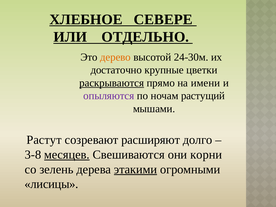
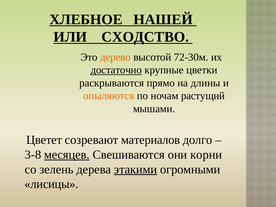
СЕВЕРЕ: СЕВЕРЕ -> НАШЕЙ (163, 19)
ОТДЕЛЬНО: ОТДЕЛЬНО -> СХОДСТВО (145, 37)
24-30м: 24-30м -> 72-30м (191, 57)
достаточно underline: none -> present (116, 70)
раскрываются underline: present -> none (112, 83)
имени: имени -> длины (205, 83)
опыляются colour: purple -> orange (109, 96)
Растут: Растут -> Цветет (44, 140)
расширяют: расширяют -> материалов (151, 140)
